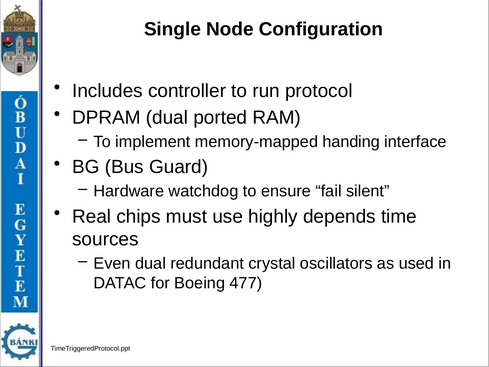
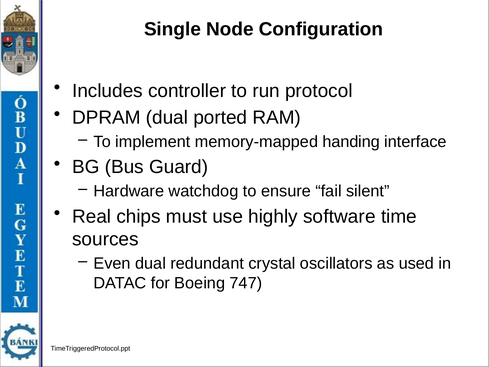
depends: depends -> software (339, 216)
477: 477 -> 747 (246, 283)
